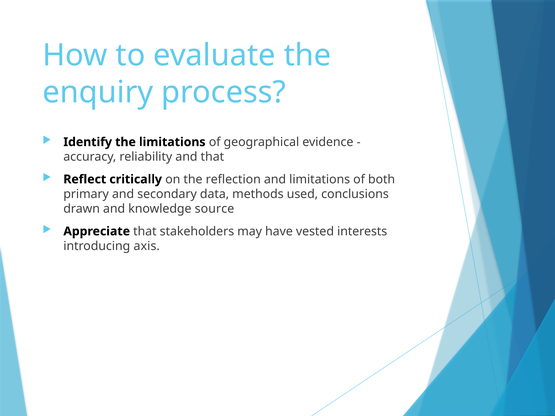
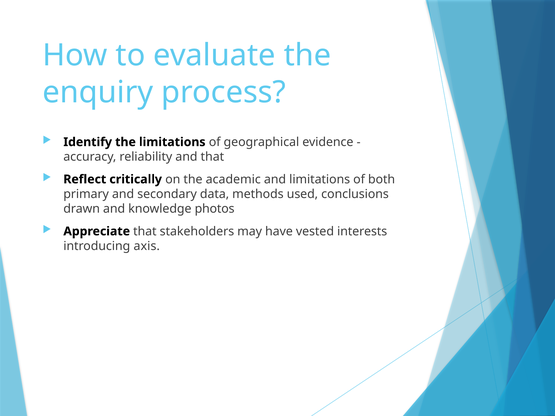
reflection: reflection -> academic (233, 179)
source: source -> photos (215, 209)
